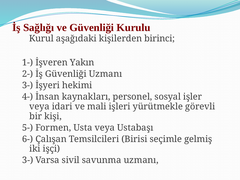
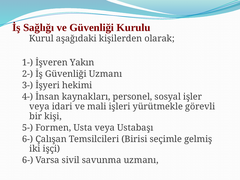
birinci: birinci -> olarak (160, 39)
3-: 3- -> 6- (28, 160)
